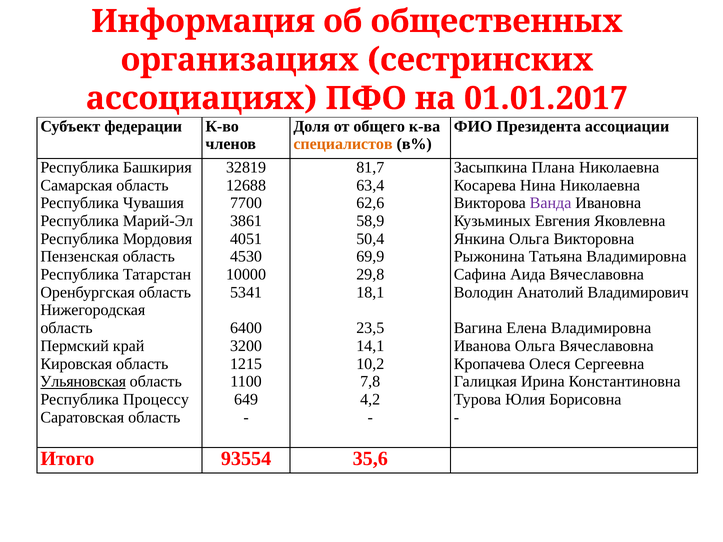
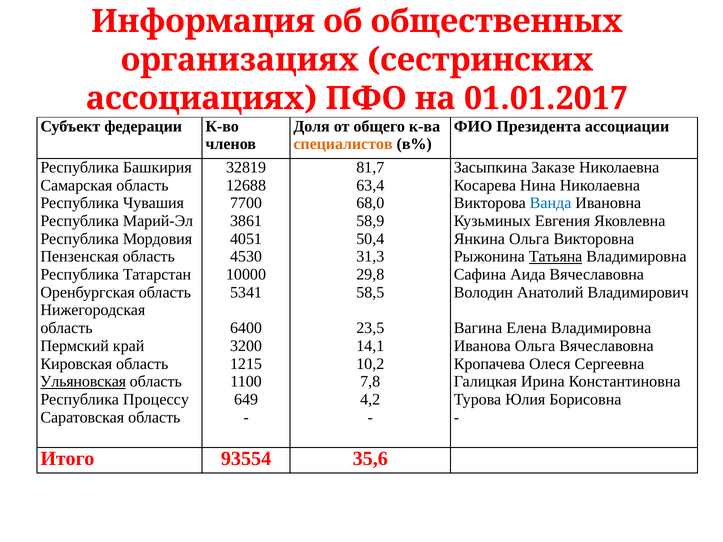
Плана: Плана -> Заказе (553, 168)
62,6: 62,6 -> 68,0 (370, 203)
Ванда colour: purple -> blue (551, 203)
69,9: 69,9 -> 31,3 (370, 257)
Татьяна underline: none -> present (556, 257)
18,1: 18,1 -> 58,5 (370, 292)
